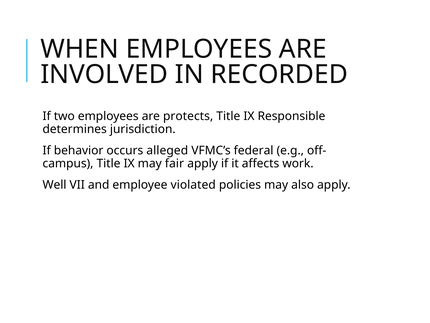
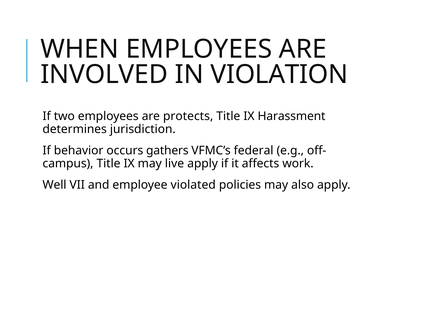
RECORDED: RECORDED -> VIOLATION (279, 74)
Responsible: Responsible -> Harassment (292, 116)
alleged: alleged -> gathers (167, 150)
fair: fair -> live (174, 163)
